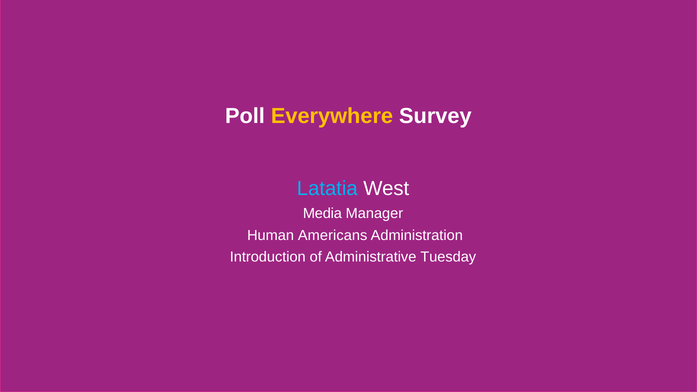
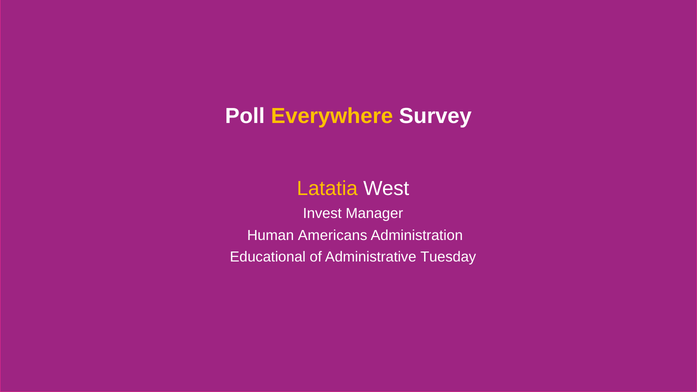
Latatia colour: light blue -> yellow (327, 189)
Media: Media -> Invest (322, 214)
Introduction: Introduction -> Educational (268, 257)
